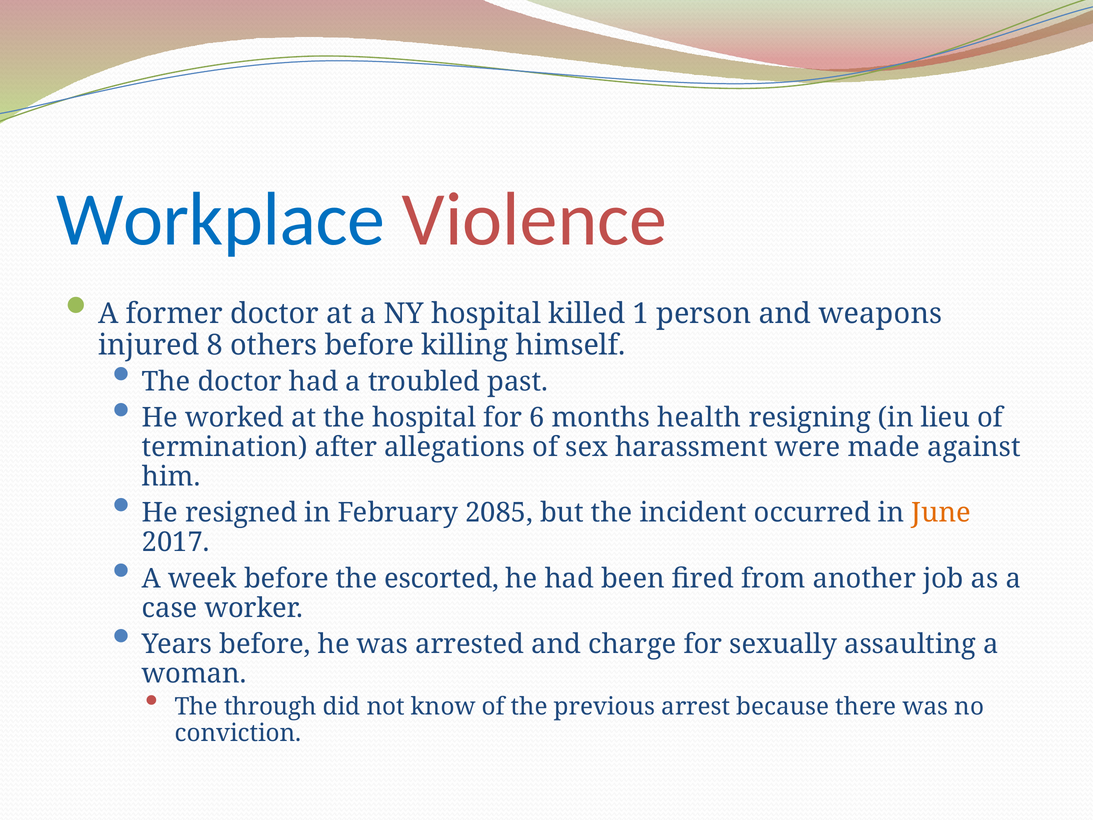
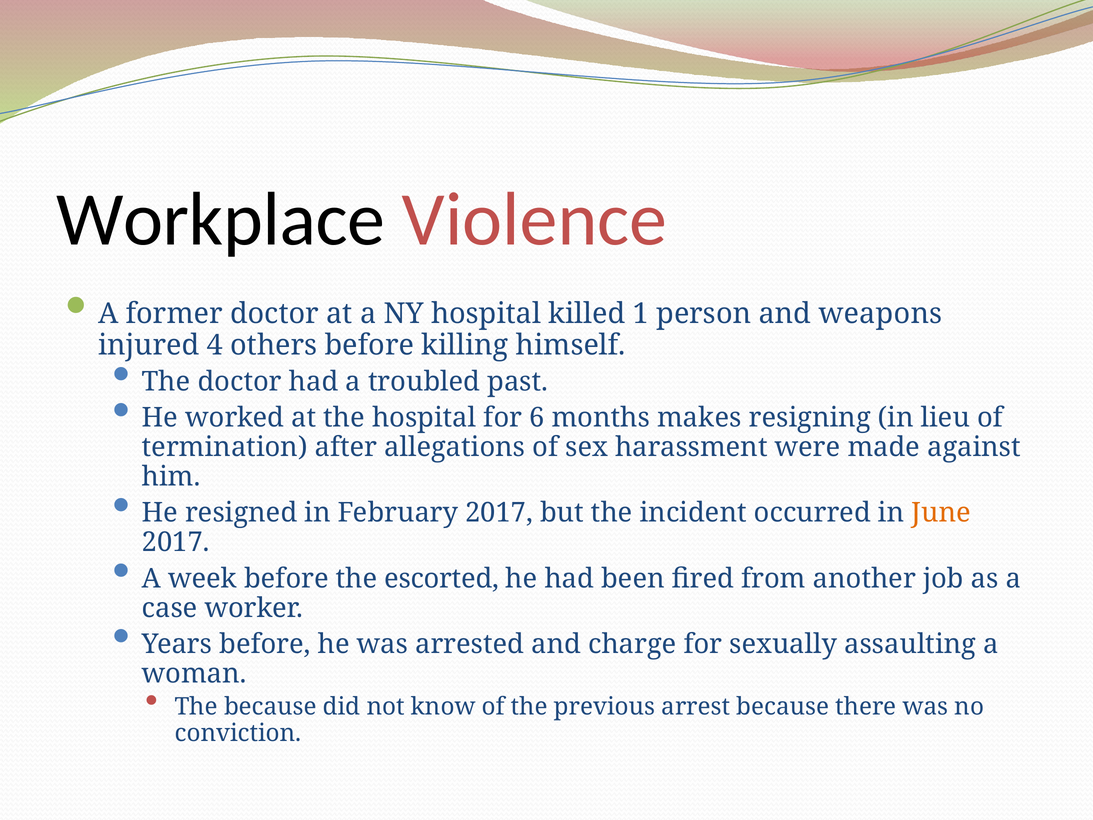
Workplace colour: blue -> black (221, 220)
8: 8 -> 4 (215, 345)
health: health -> makes (699, 418)
February 2085: 2085 -> 2017 (499, 513)
The through: through -> because (270, 707)
